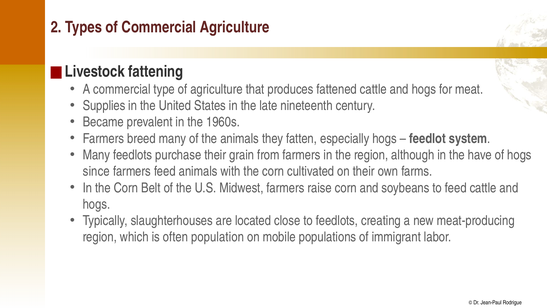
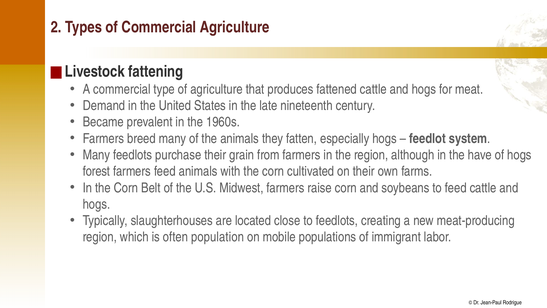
Supplies: Supplies -> Demand (104, 106)
since: since -> forest (96, 171)
